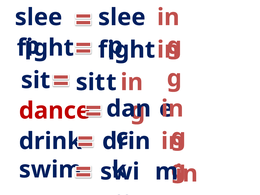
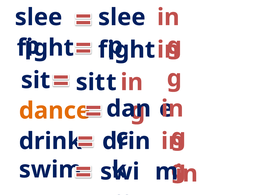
dance colour: red -> orange (54, 111)
